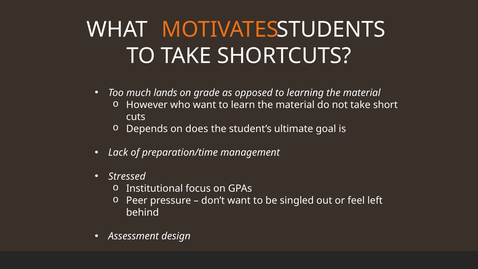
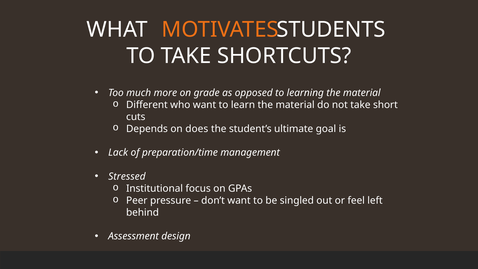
lands: lands -> more (165, 93)
However: However -> Different (147, 105)
